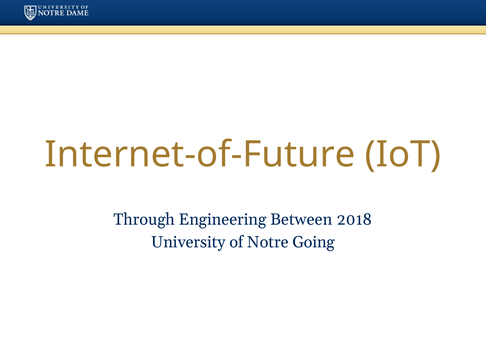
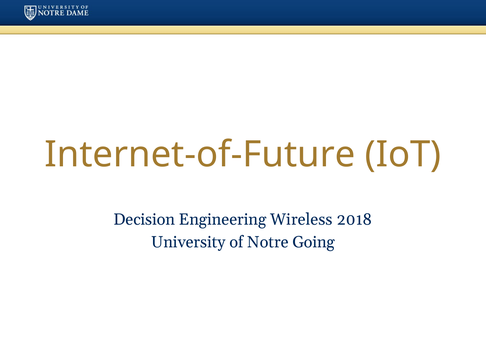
Through: Through -> Decision (144, 220)
Between: Between -> Wireless (301, 220)
